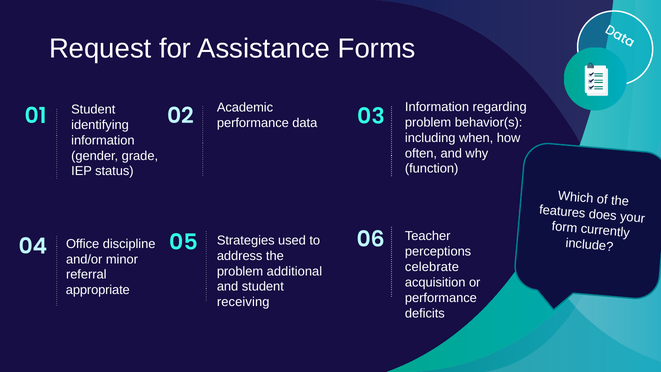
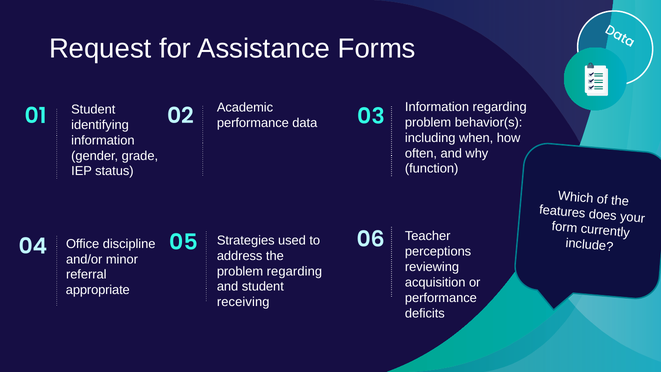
celebrate: celebrate -> reviewing (432, 267)
problem additional: additional -> regarding (294, 271)
